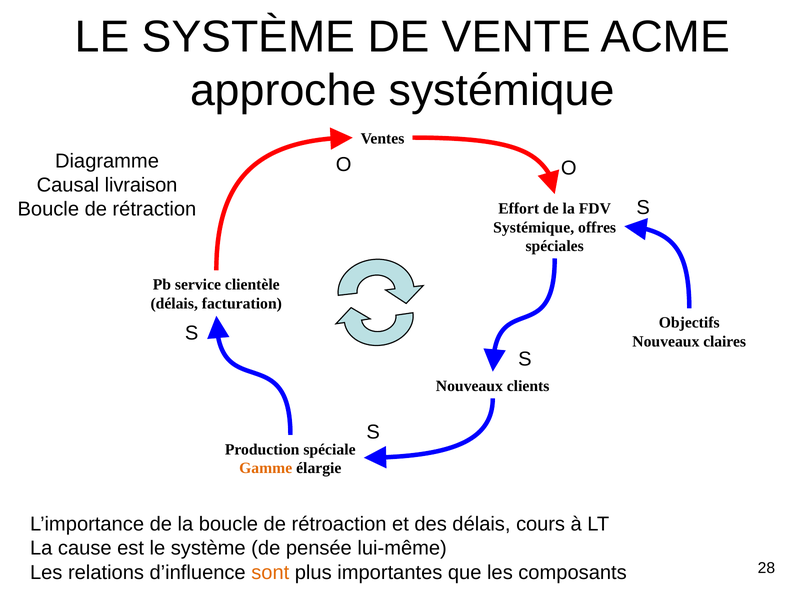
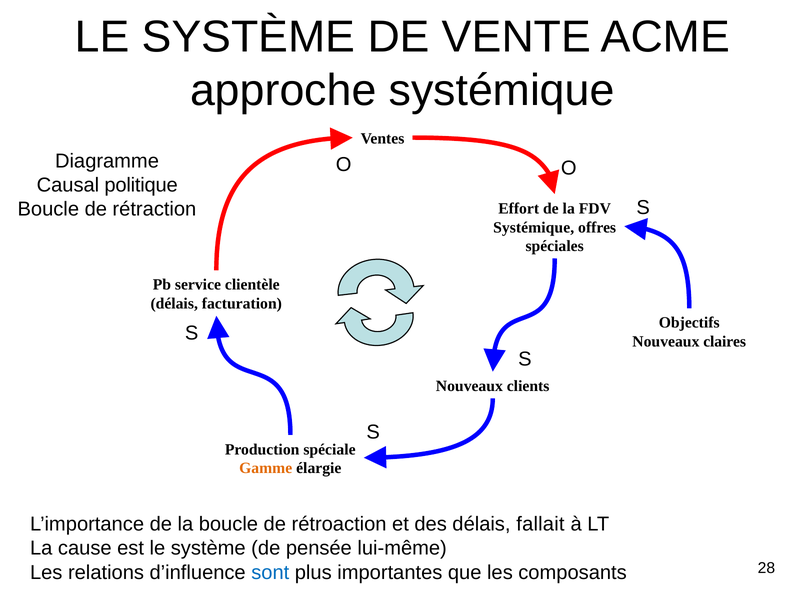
livraison: livraison -> politique (141, 185)
cours: cours -> fallait (540, 524)
sont colour: orange -> blue (270, 572)
